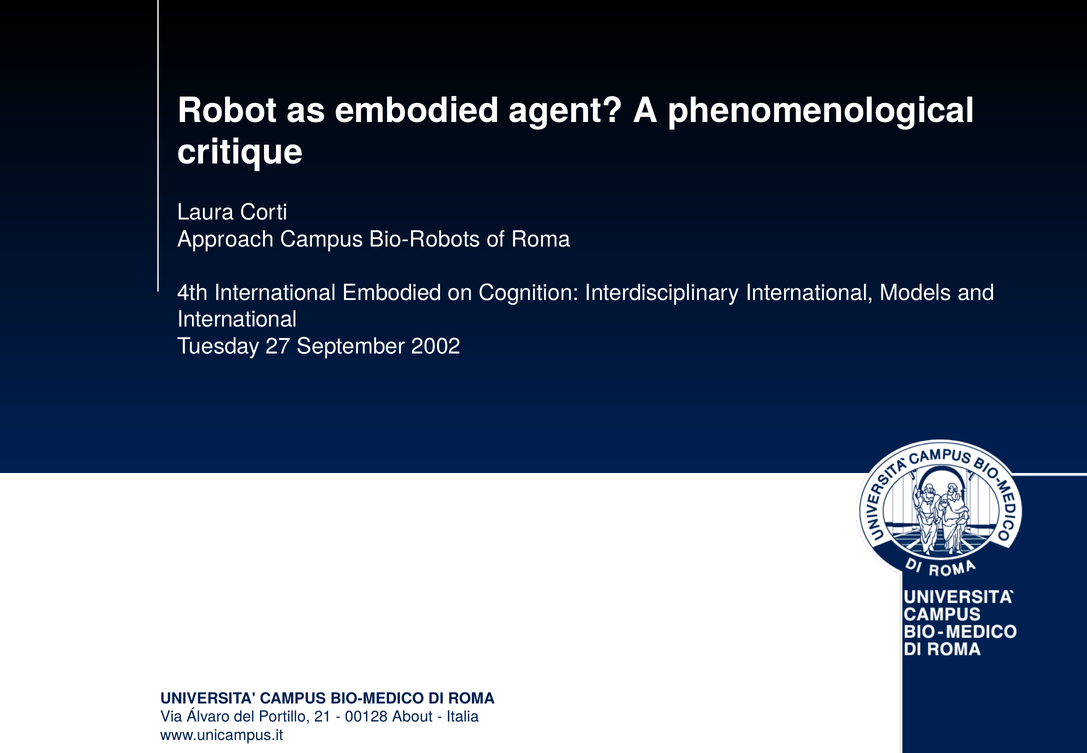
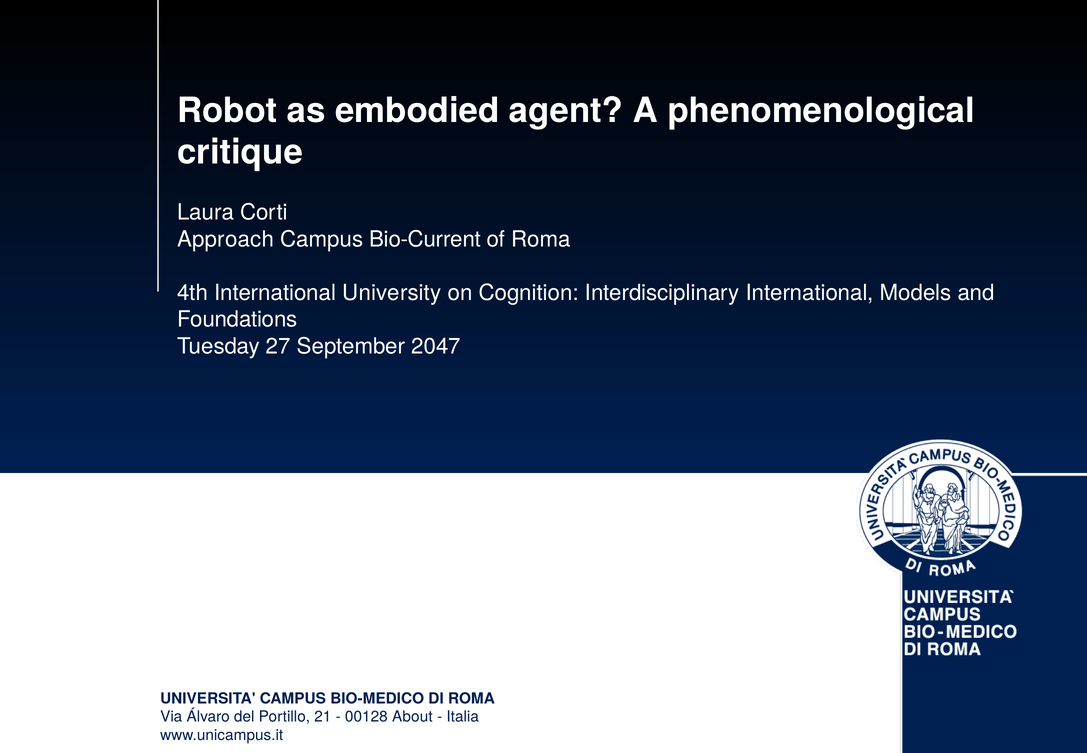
Bio-Robots: Bio-Robots -> Bio-Current (425, 239)
International Embodied: Embodied -> University (392, 293)
International: International -> Foundations (237, 319)
2002: 2002 -> 2047 (436, 346)
